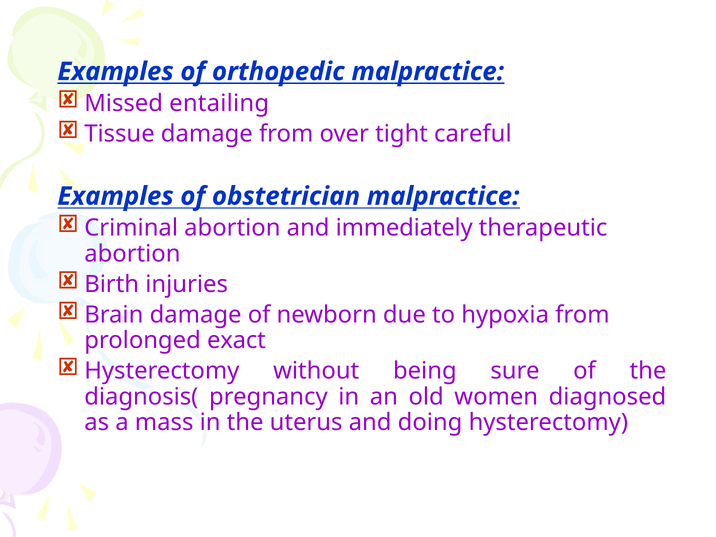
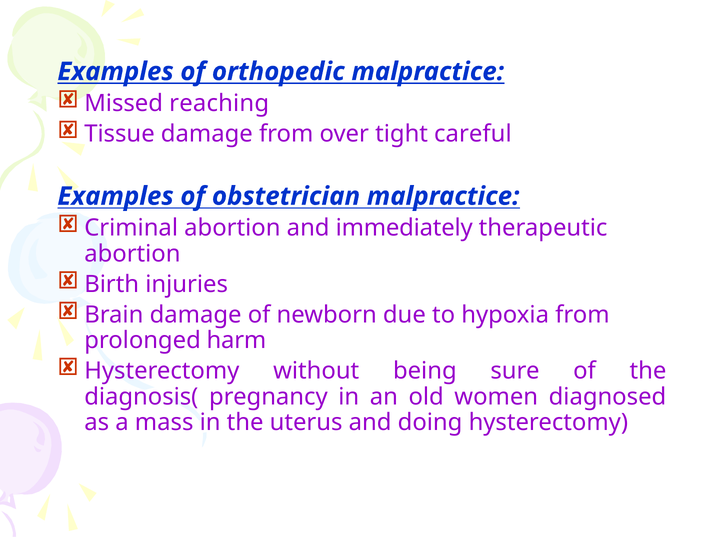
entailing: entailing -> reaching (219, 103)
exact: exact -> harm (236, 340)
